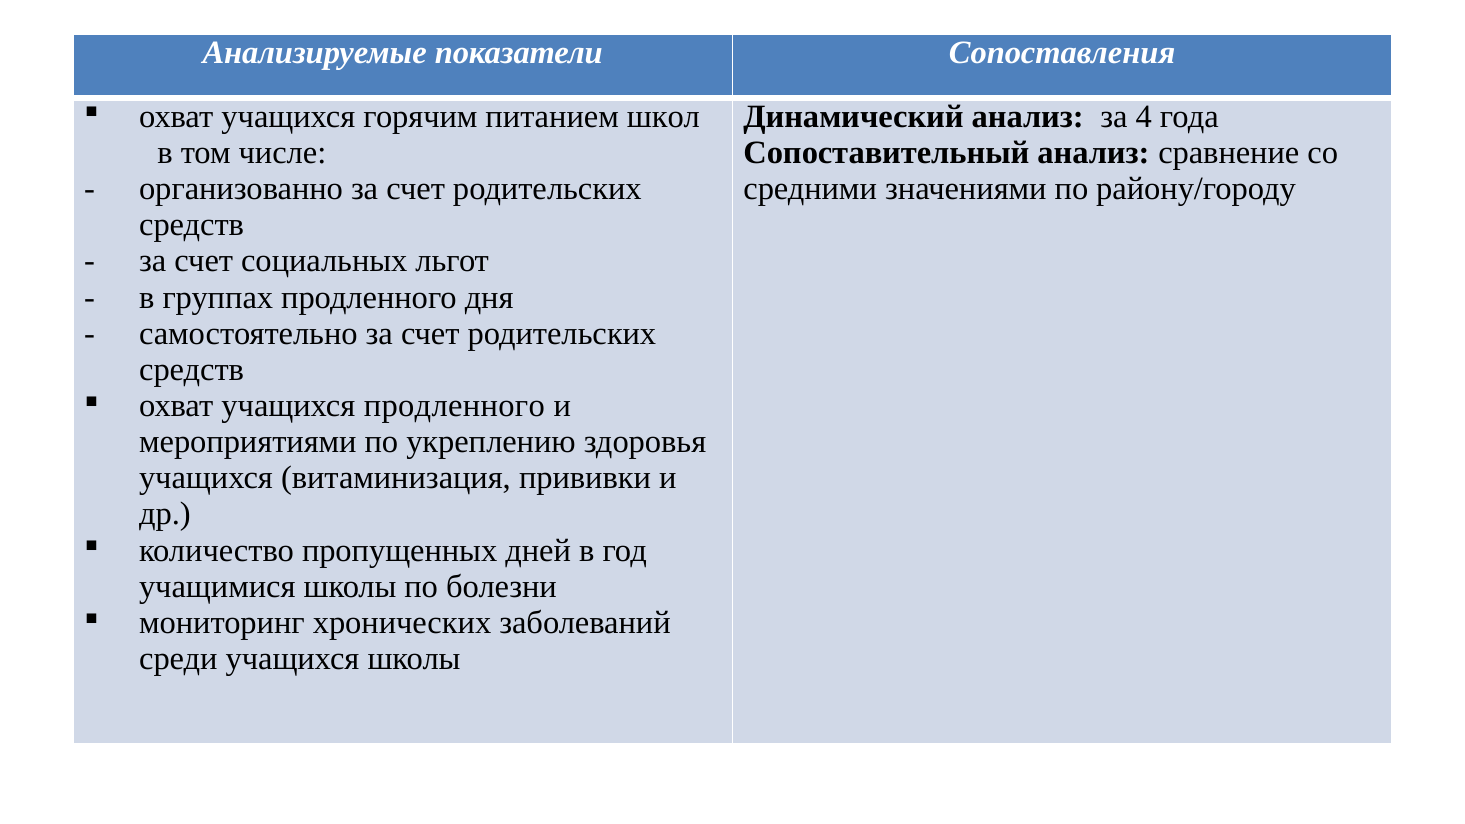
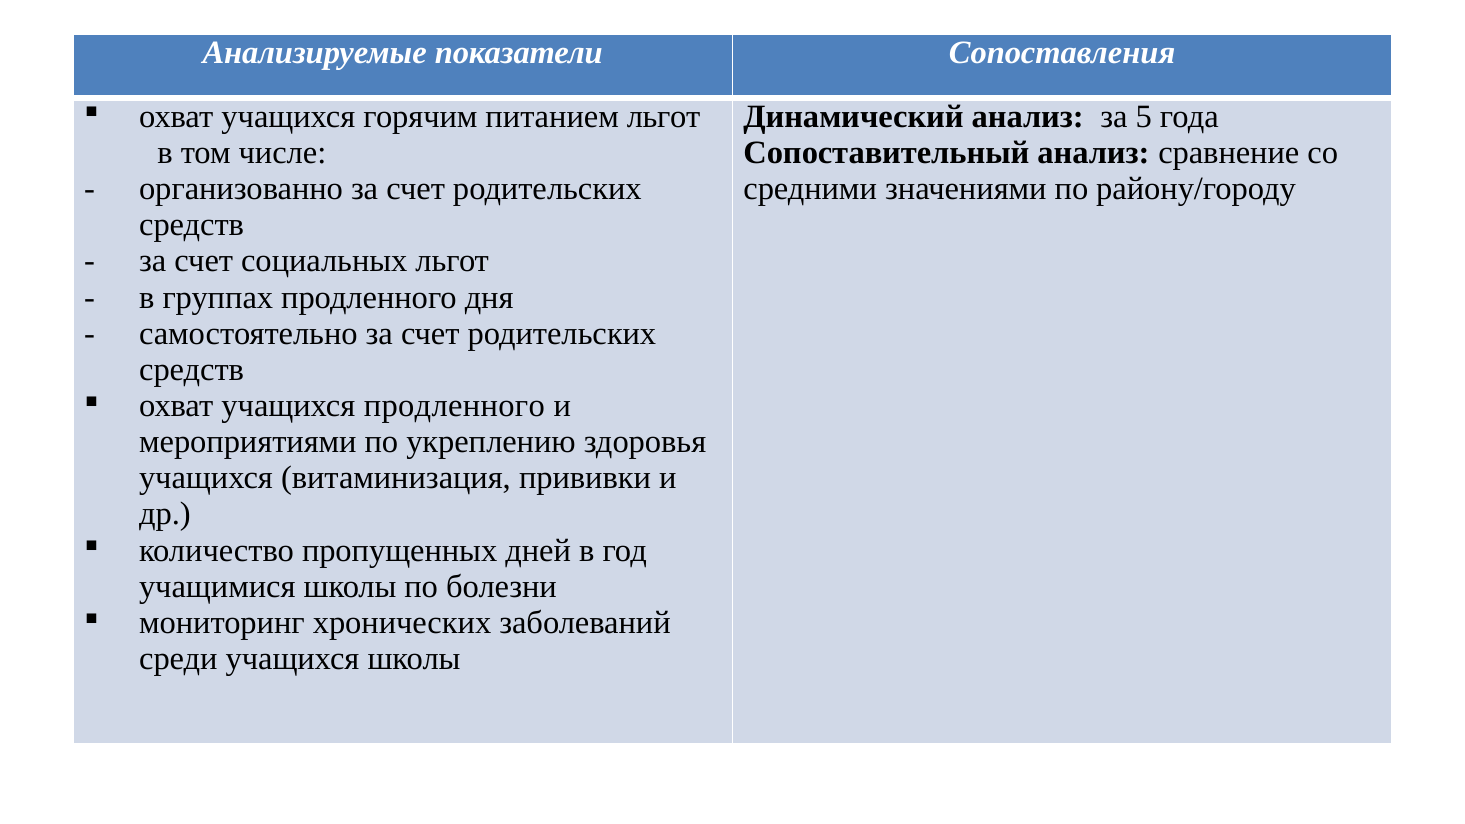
питанием школ: школ -> льгот (664, 117)
4: 4 -> 5 (1144, 117)
